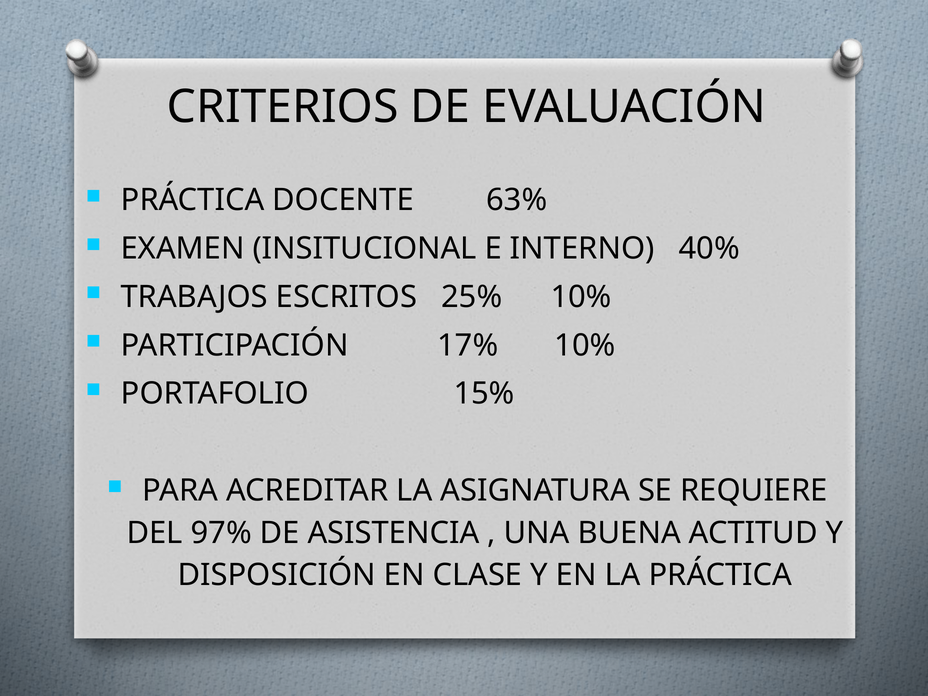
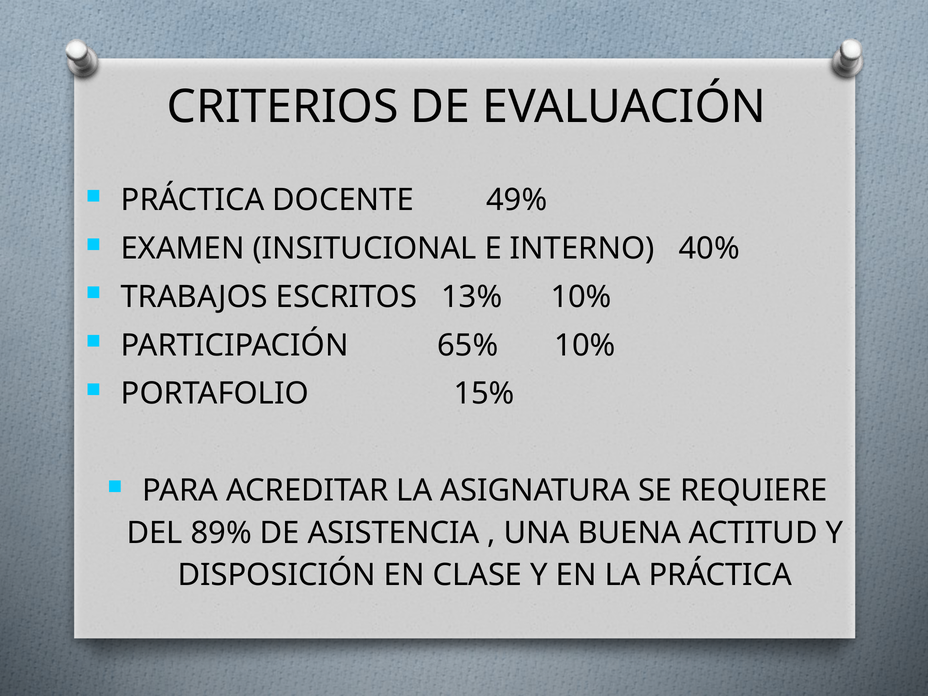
63%: 63% -> 49% (517, 200)
25%: 25% -> 13% (472, 297)
17%: 17% -> 65% (468, 345)
97%: 97% -> 89% (221, 533)
